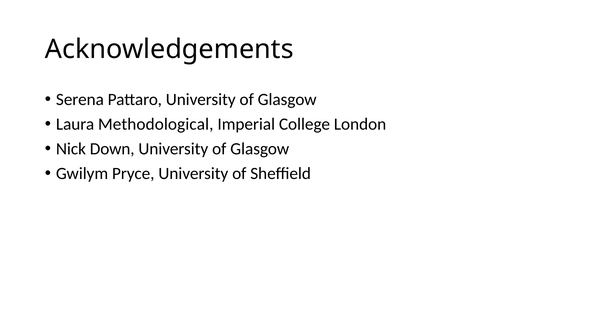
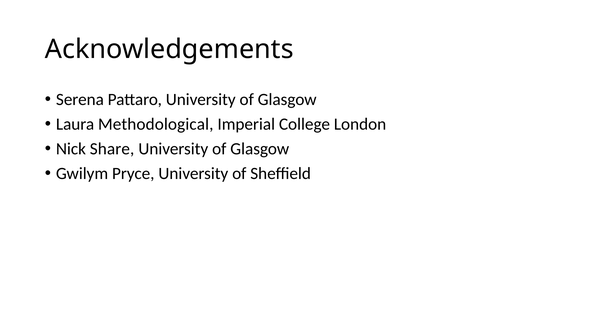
Down: Down -> Share (112, 149)
